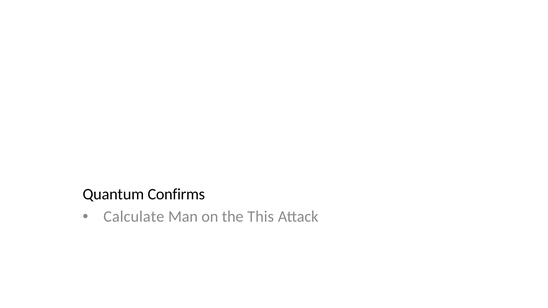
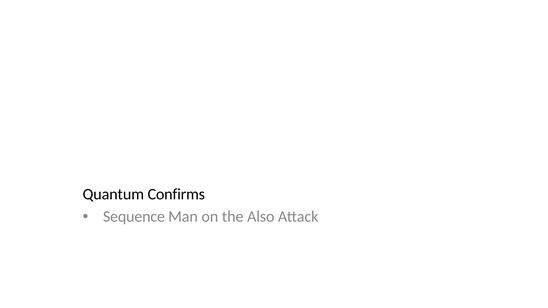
Calculate: Calculate -> Sequence (134, 217)
This: This -> Also (261, 217)
